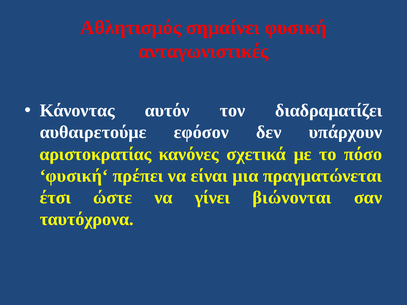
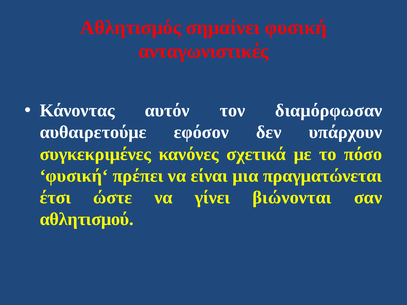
διαδραματίζει: διαδραματίζει -> διαμόρφωσαν (329, 111)
αριστοκρατίας: αριστοκρατίας -> συγκεκριμένες (95, 154)
ταυτόχρονα: ταυτόχρονα -> αθλητισμού (87, 219)
